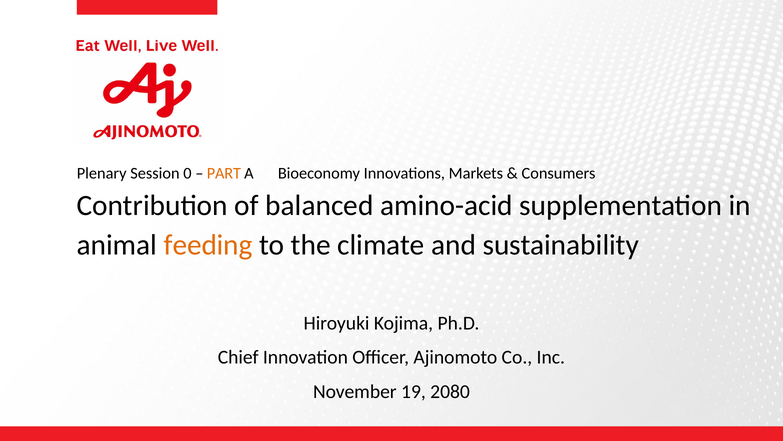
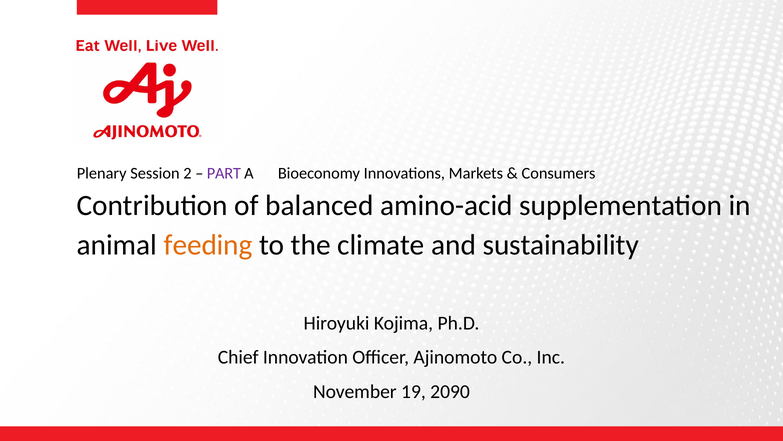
0: 0 -> 2 (187, 173)
PART colour: orange -> purple (224, 173)
2080: 2080 -> 2090 (450, 391)
